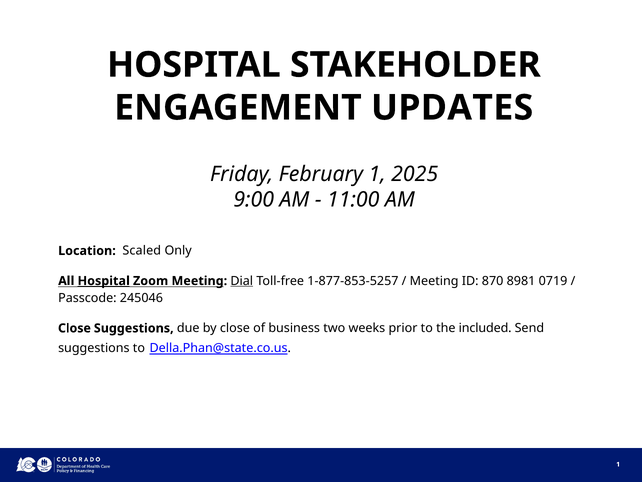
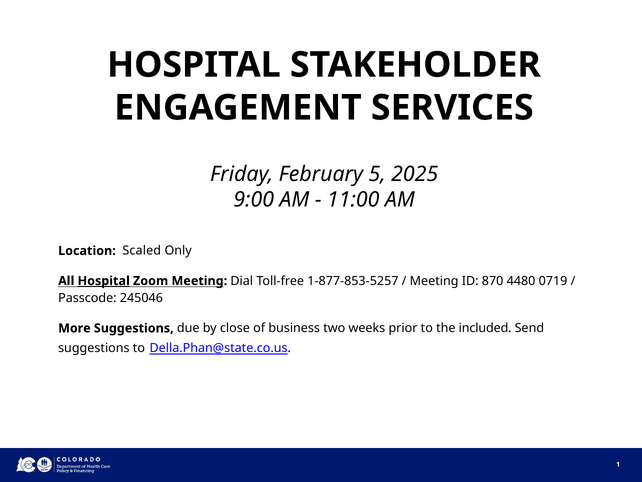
UPDATES: UPDATES -> SERVICES (452, 108)
February 1: 1 -> 5 (377, 174)
Dial underline: present -> none (242, 281)
8981: 8981 -> 4480 (521, 281)
Close: Close -> More (74, 328)
